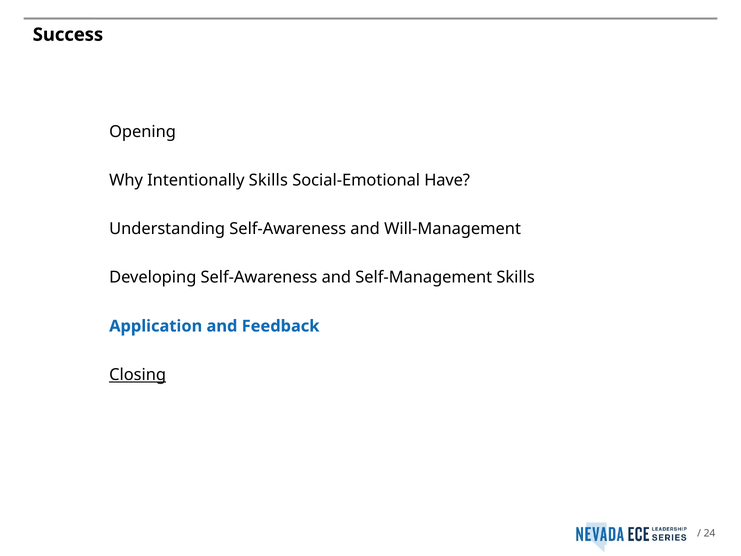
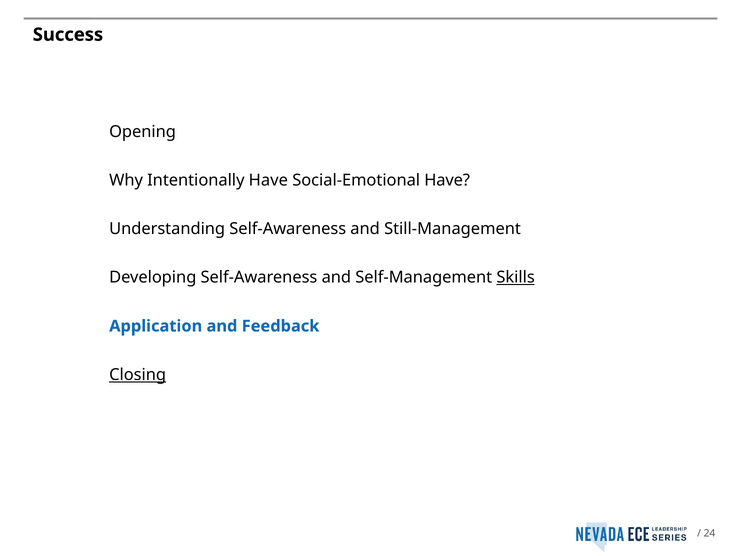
Intentionally Skills: Skills -> Have (268, 180)
Will-Management: Will-Management -> Still-Management (453, 229)
Skills underline: none -> present (516, 277)
